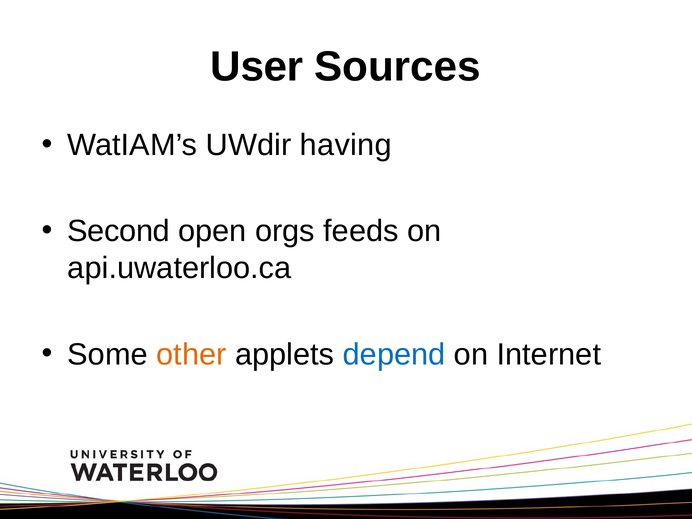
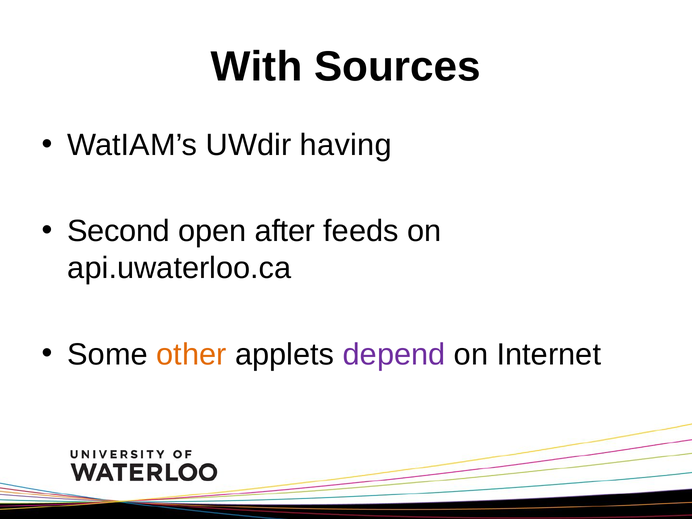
User: User -> With (257, 67)
orgs: orgs -> after (285, 231)
depend colour: blue -> purple (394, 354)
